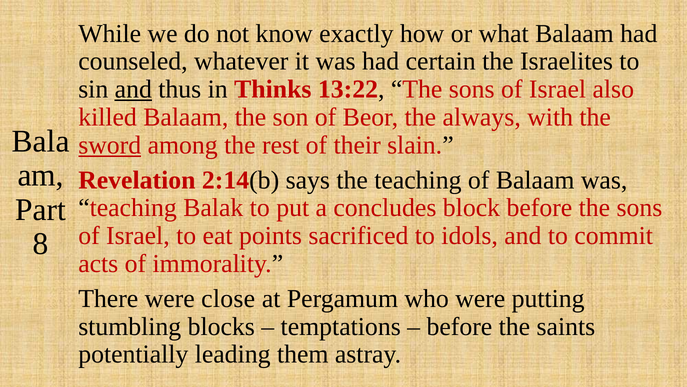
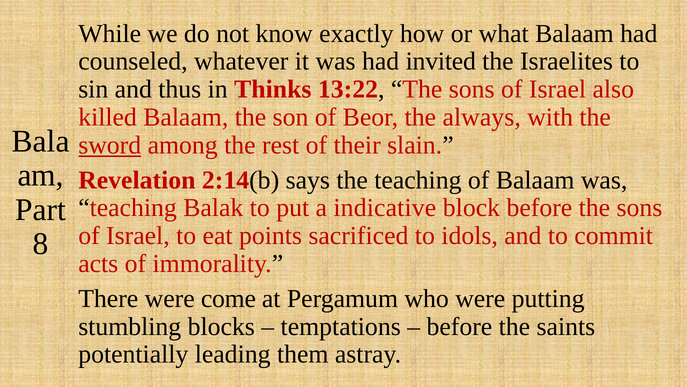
certain: certain -> invited (441, 61)
and underline: present -> none (133, 89)
concludes: concludes -> indicative (385, 208)
close: close -> come (228, 298)
